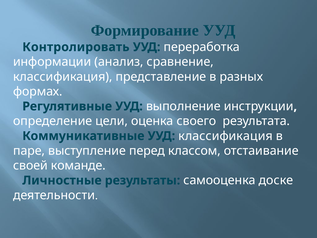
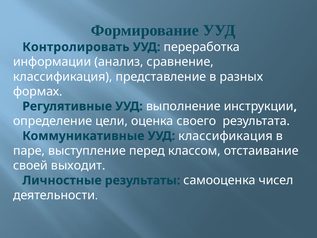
команде: команде -> выходит (78, 165)
доске: доске -> чисел (276, 180)
